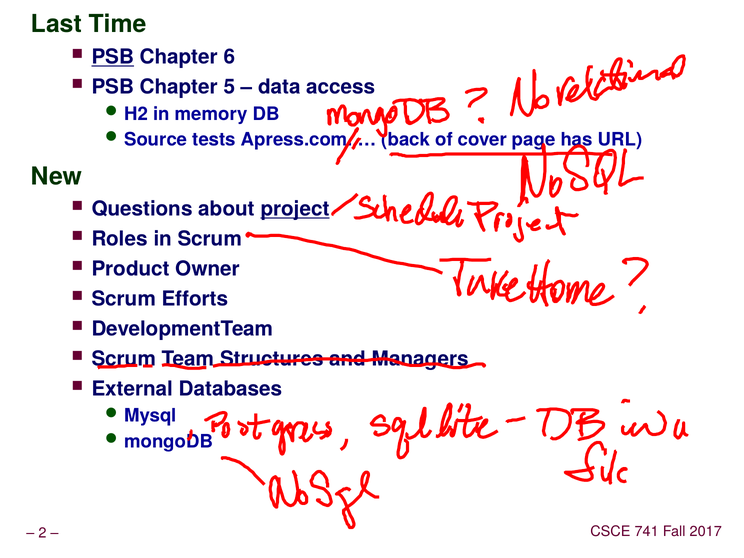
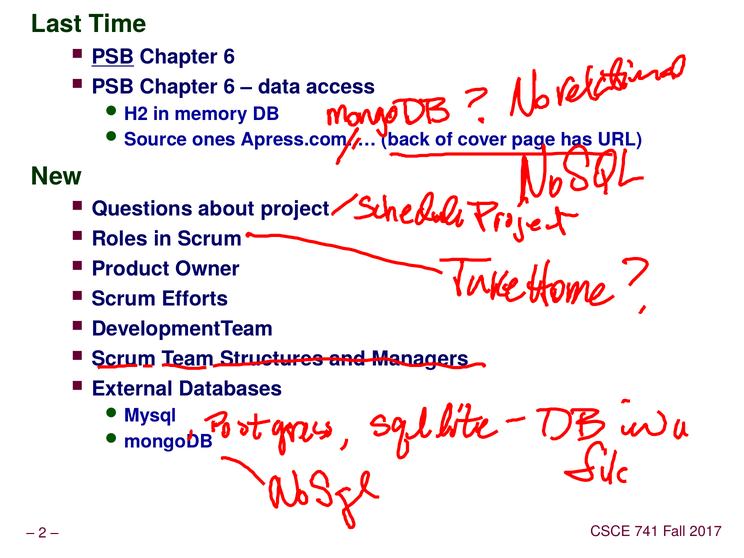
5: 5 -> 6 (229, 87)
tests: tests -> ones (214, 140)
project underline: present -> none (295, 209)
